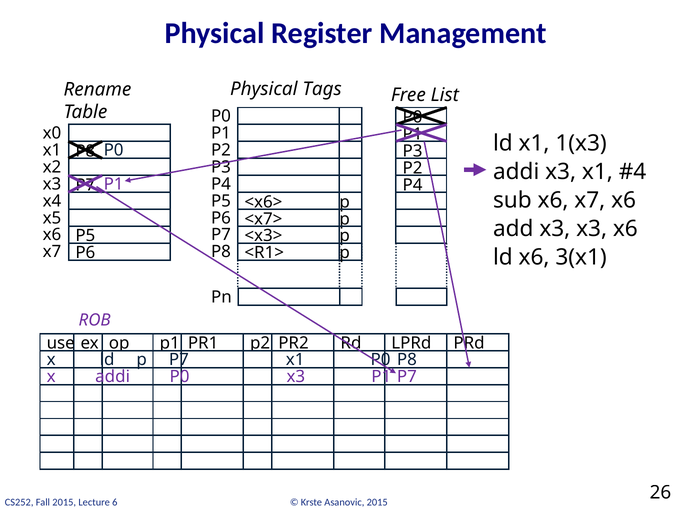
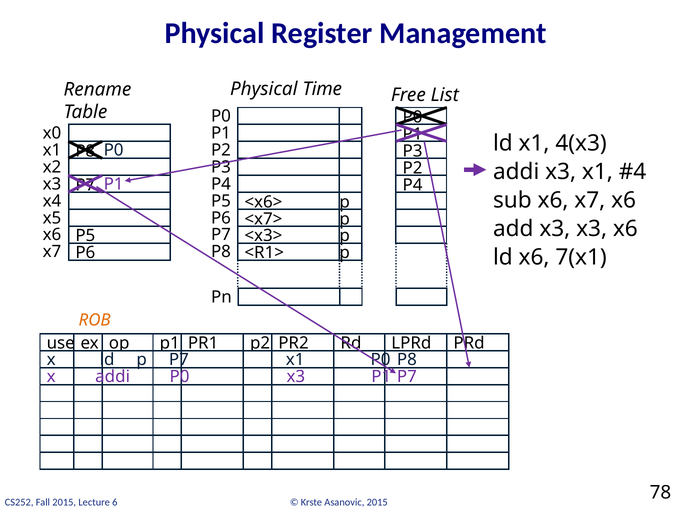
Tags: Tags -> Time (322, 89)
1(x3: 1(x3 -> 4(x3 (581, 143)
3(x1: 3(x1 -> 7(x1 (581, 257)
ROB colour: purple -> orange (95, 320)
26: 26 -> 78 (660, 492)
